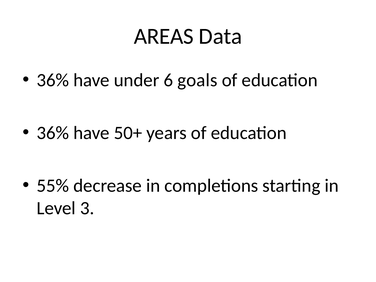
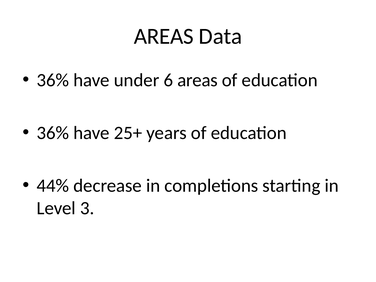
6 goals: goals -> areas (198, 80)
50+: 50+ -> 25+ (128, 133)
55%: 55% -> 44% (53, 186)
